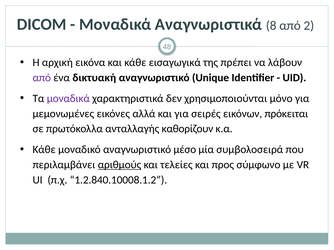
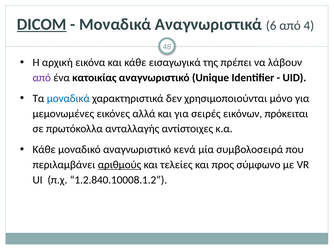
DICOM underline: none -> present (42, 24)
8: 8 -> 6 (271, 26)
2: 2 -> 4 (309, 26)
δικτυακή: δικτυακή -> κατοικίας (94, 78)
μοναδικά colour: purple -> blue (68, 99)
καθορίζουν: καθορίζουν -> αντίστοιχες (187, 129)
μέσο: μέσο -> κενά (185, 150)
